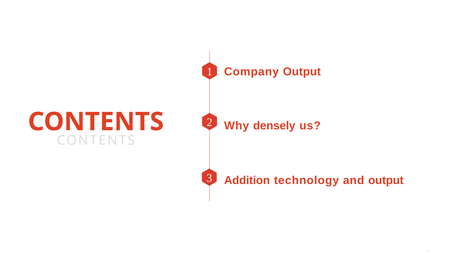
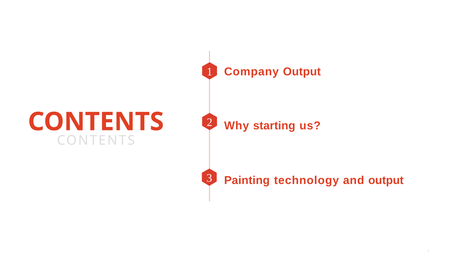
densely: densely -> starting (274, 125)
Addition: Addition -> Painting (247, 180)
